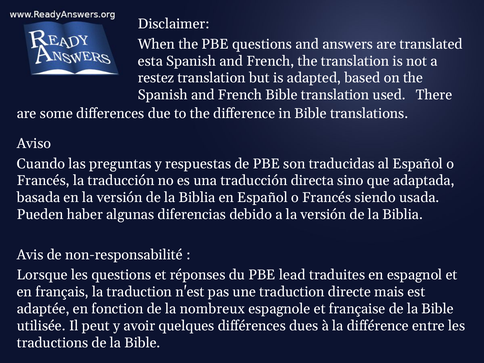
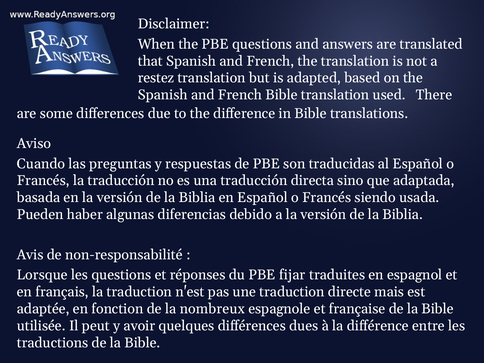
esta: esta -> that (150, 61)
lead: lead -> fijar (292, 275)
